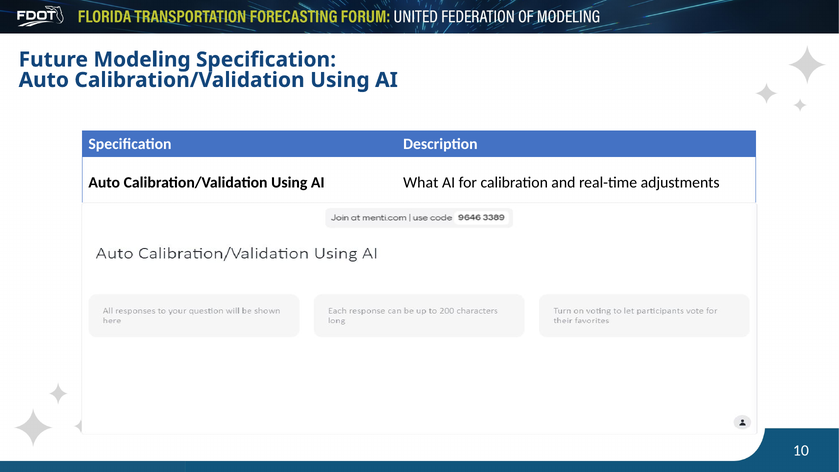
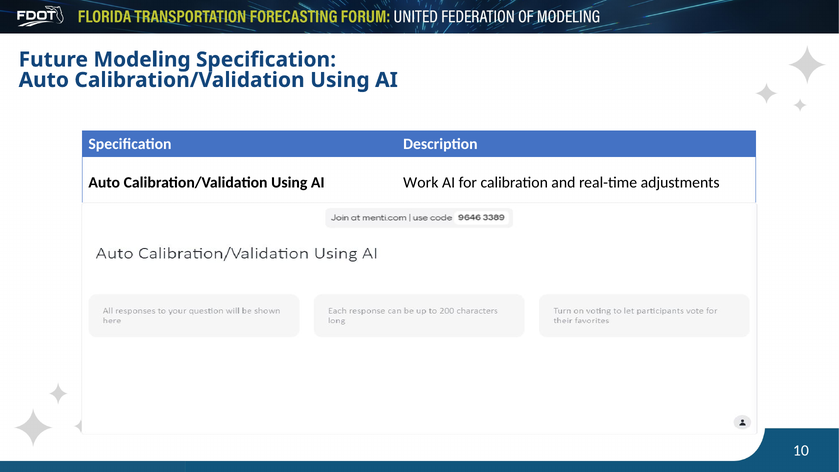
What: What -> Work (421, 183)
